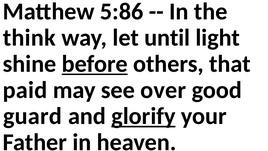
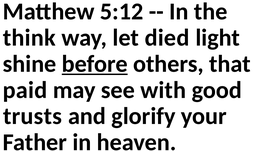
5:86: 5:86 -> 5:12 (122, 11)
until: until -> died (167, 38)
over: over -> with (163, 90)
guard: guard -> trusts (33, 116)
glorify underline: present -> none (143, 116)
